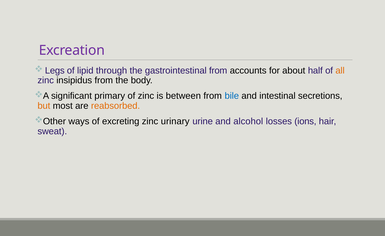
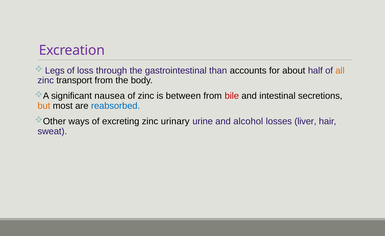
lipid: lipid -> loss (85, 71)
gastrointestinal from: from -> than (218, 71)
insipidus: insipidus -> transport (74, 81)
primary: primary -> nausea (110, 96)
bile colour: blue -> red (232, 96)
reabsorbed colour: orange -> blue (116, 106)
ions: ions -> liver (305, 122)
